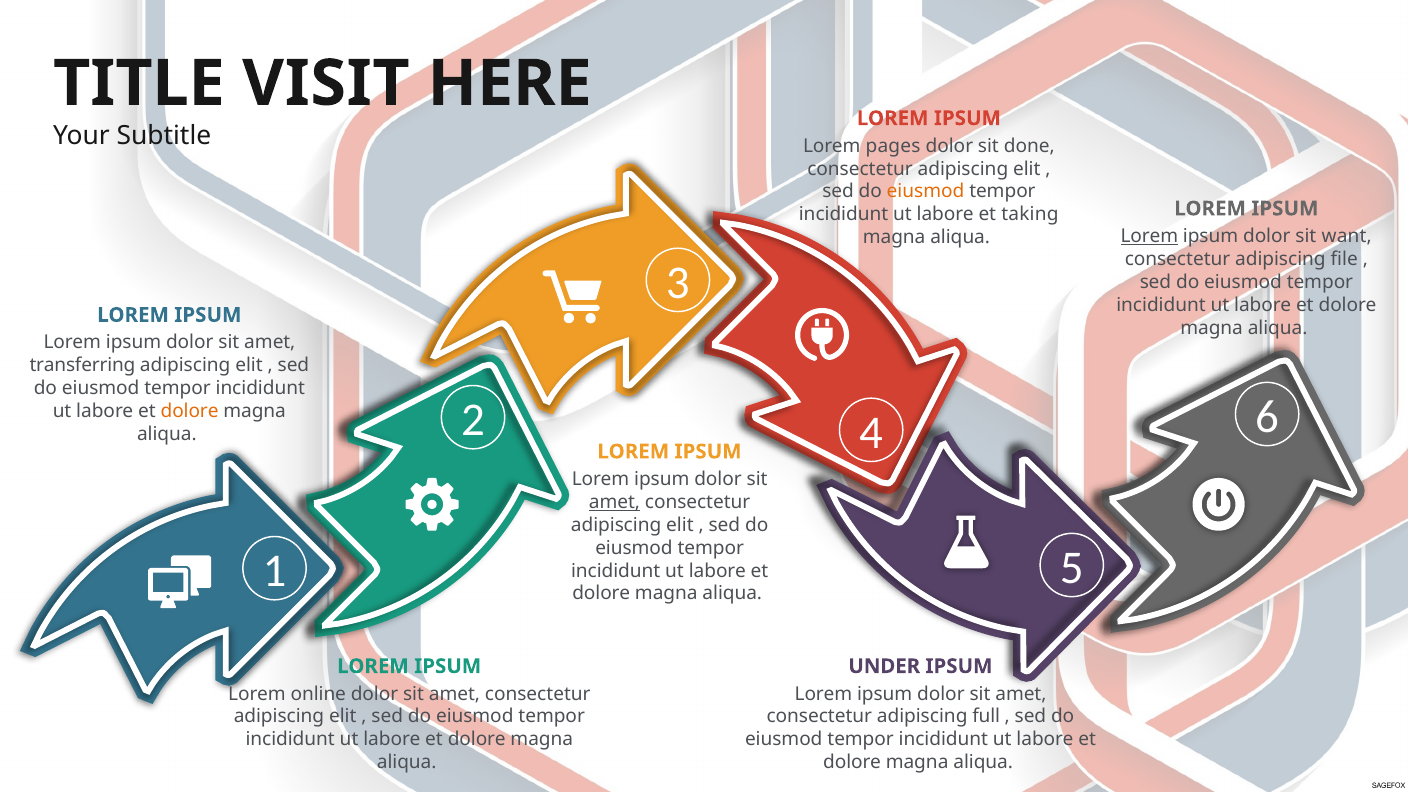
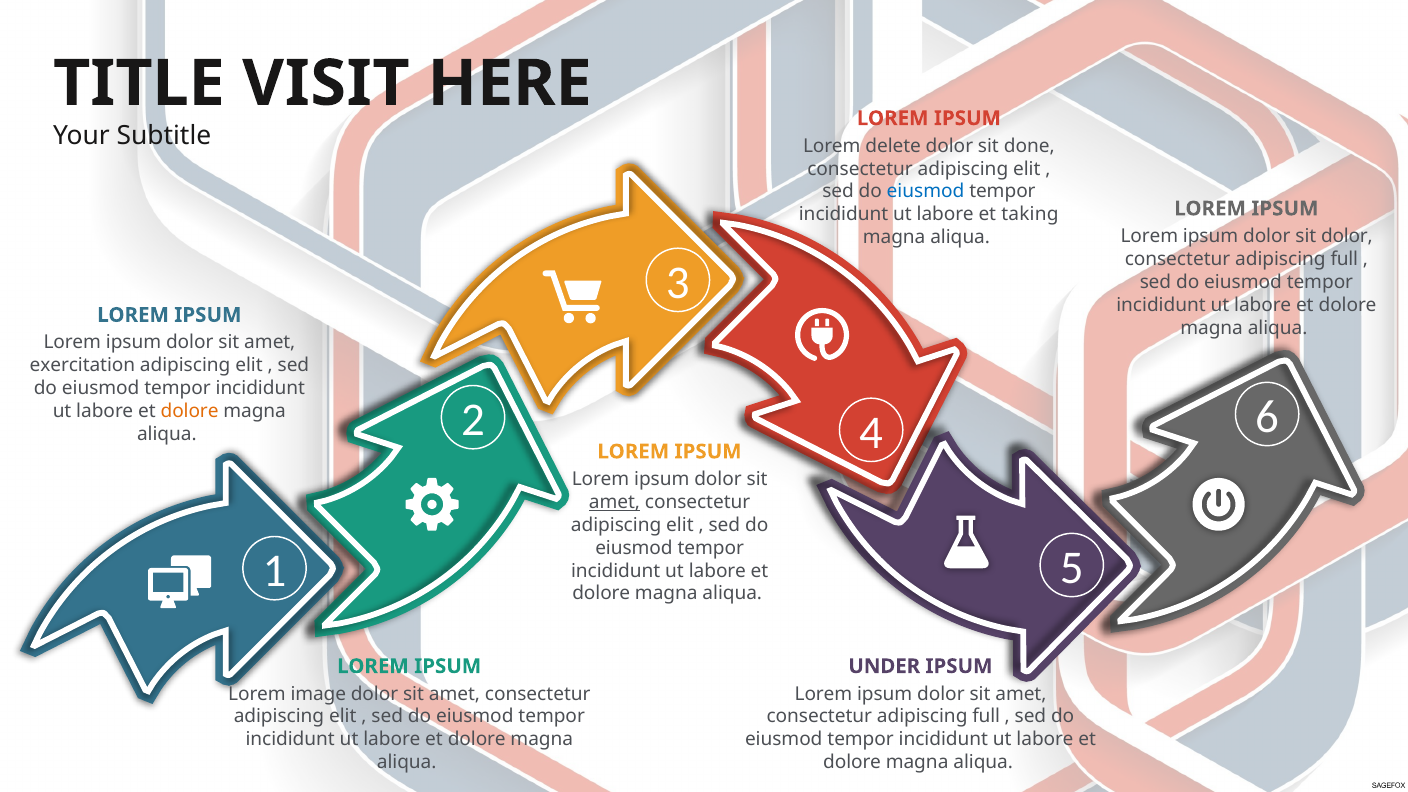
pages: pages -> delete (893, 146)
eiusmod colour: orange -> blue (926, 192)
Lorem underline: present -> none (1149, 236)
sit want: want -> dolor (1347, 236)
file: file -> full (1344, 259)
transferring: transferring -> exercitation (82, 365)
online: online -> image (318, 694)
